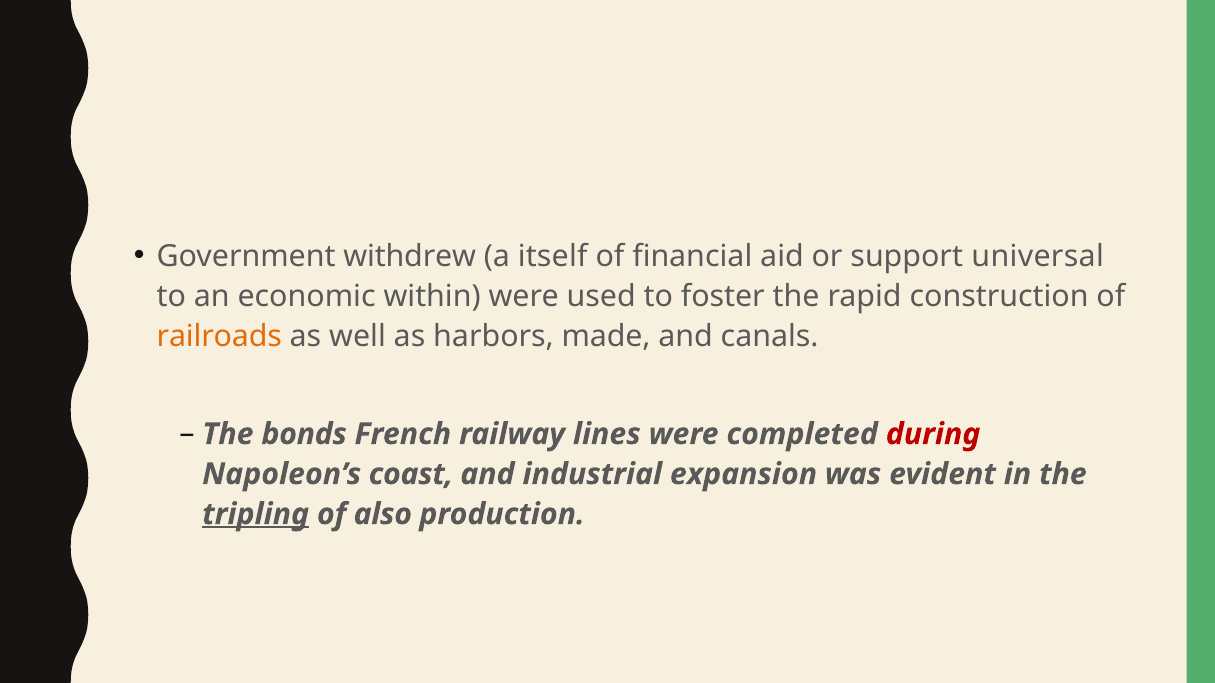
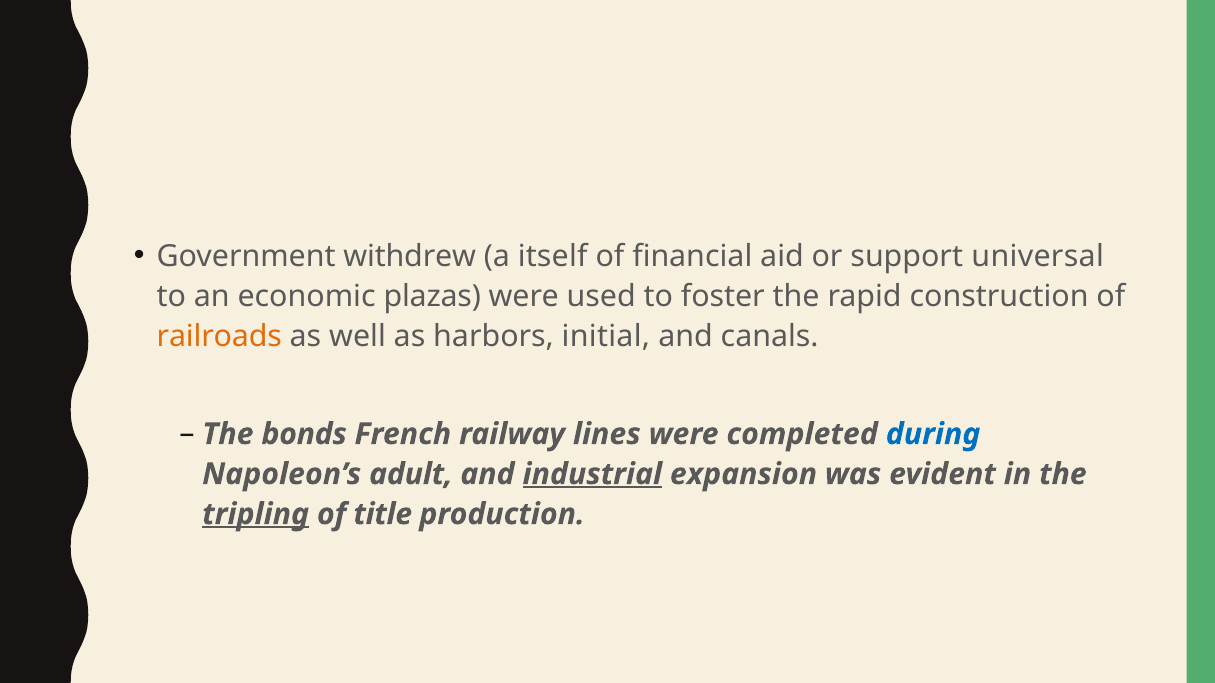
within: within -> plazas (432, 296)
made: made -> initial (606, 336)
during colour: red -> blue (933, 434)
coast: coast -> adult (411, 474)
industrial underline: none -> present (592, 474)
also: also -> title (383, 515)
